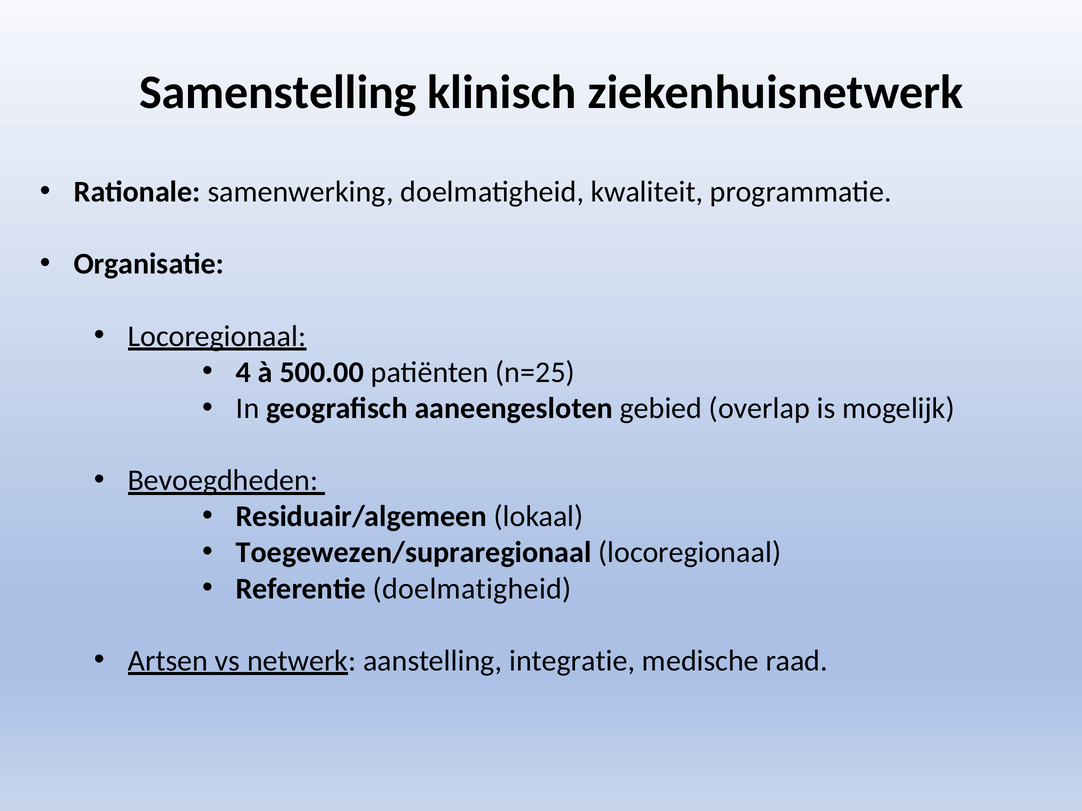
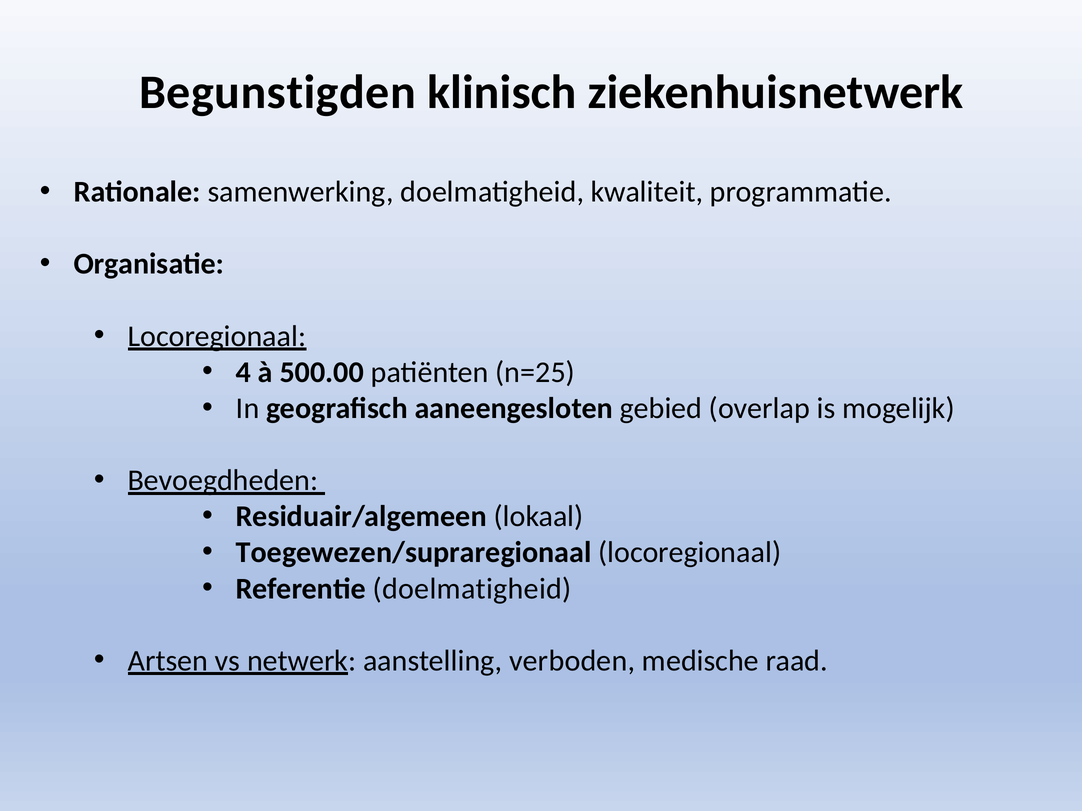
Samenstelling: Samenstelling -> Begunstigden (277, 92)
integratie: integratie -> verboden (572, 661)
